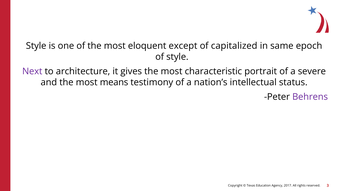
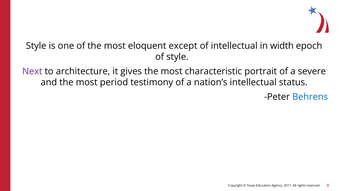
of capitalized: capitalized -> intellectual (234, 46)
same: same -> width (282, 46)
means: means -> period (114, 82)
Behrens colour: purple -> blue (310, 97)
